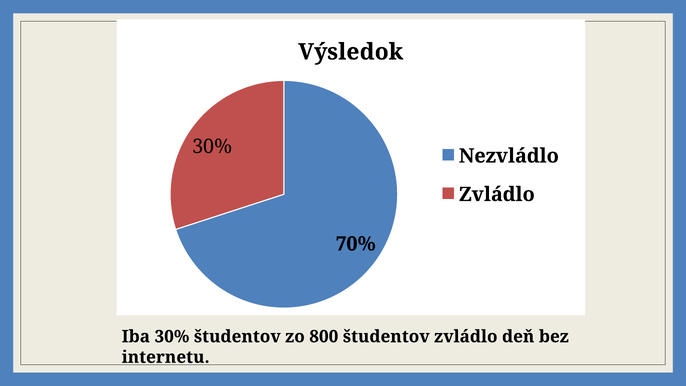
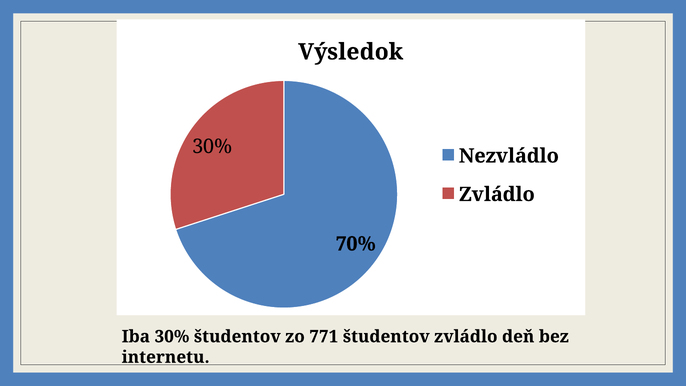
800: 800 -> 771 (324, 336)
